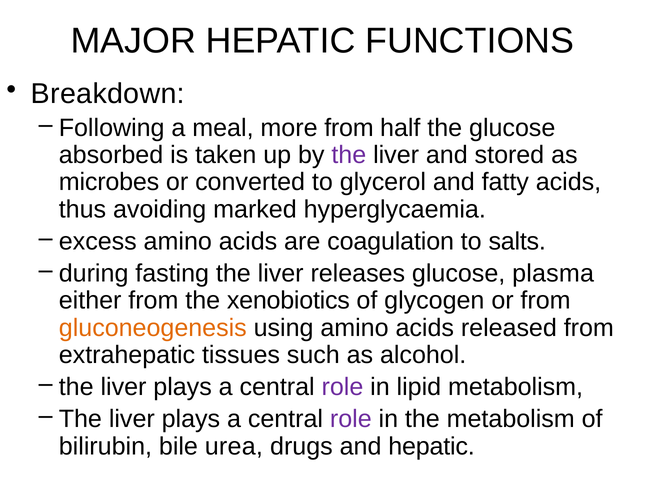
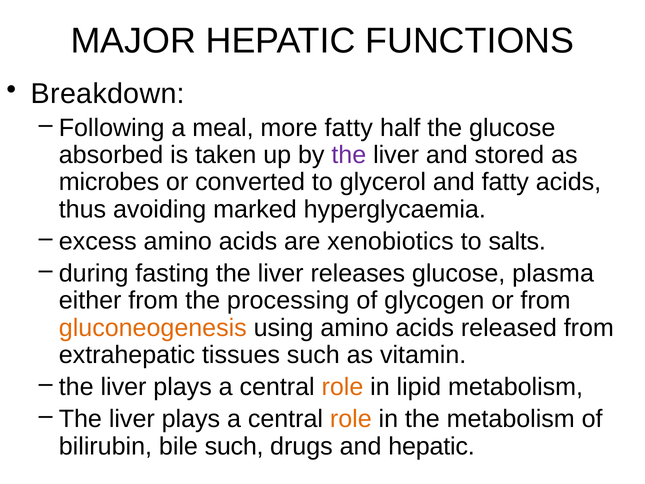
more from: from -> fatty (349, 128)
coagulation: coagulation -> xenobiotics (390, 241)
xenobiotics: xenobiotics -> processing (288, 301)
alcohol: alcohol -> vitamin (423, 355)
role colour: purple -> orange (342, 387)
role colour: purple -> orange (351, 419)
bile urea: urea -> such (234, 446)
